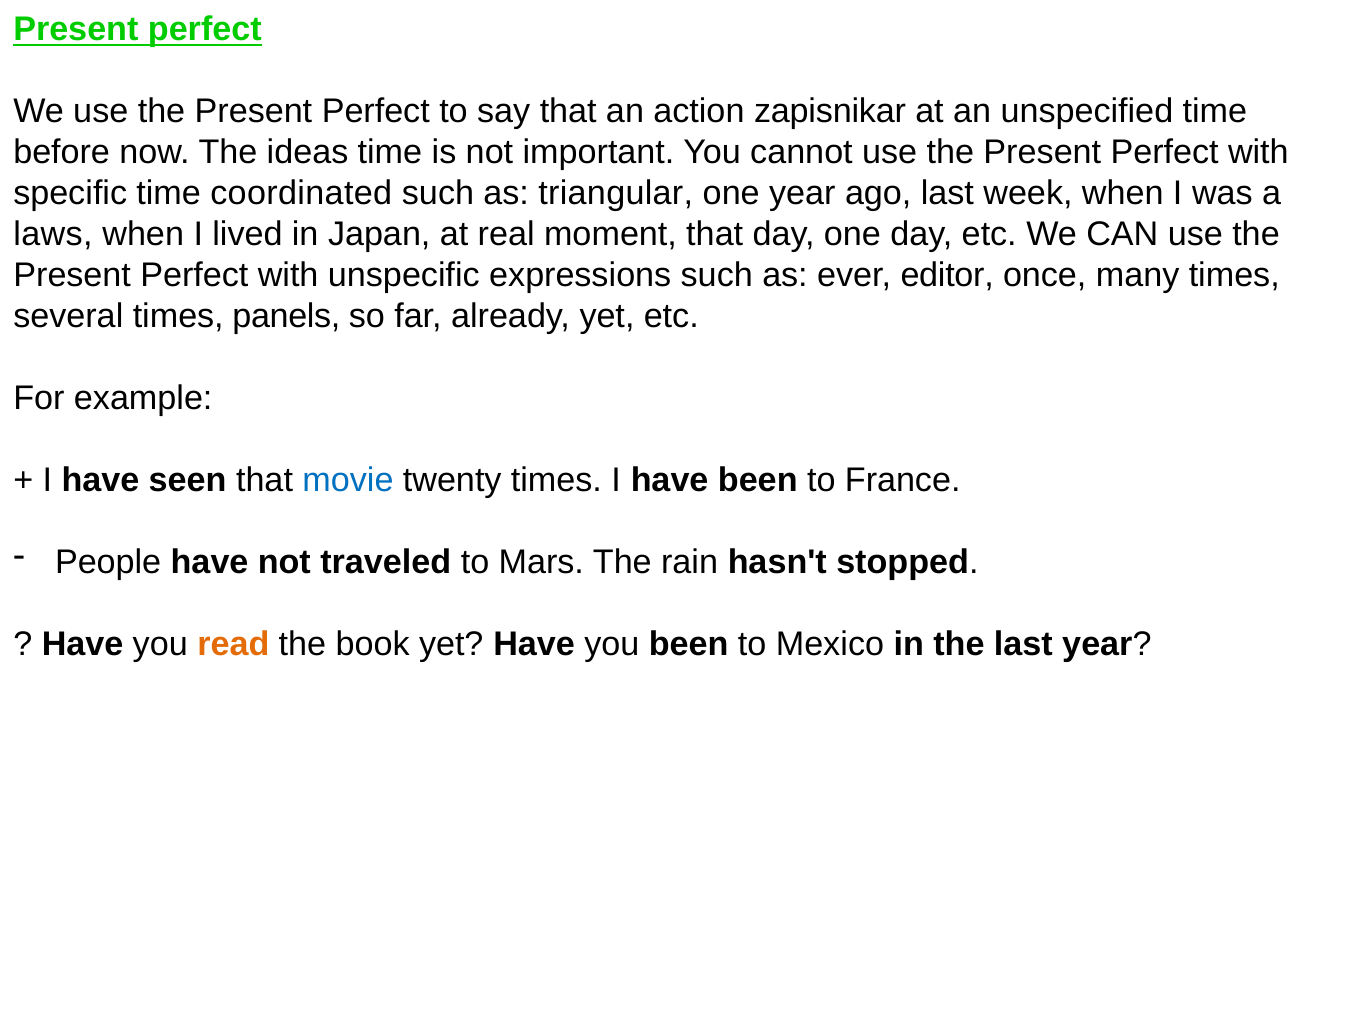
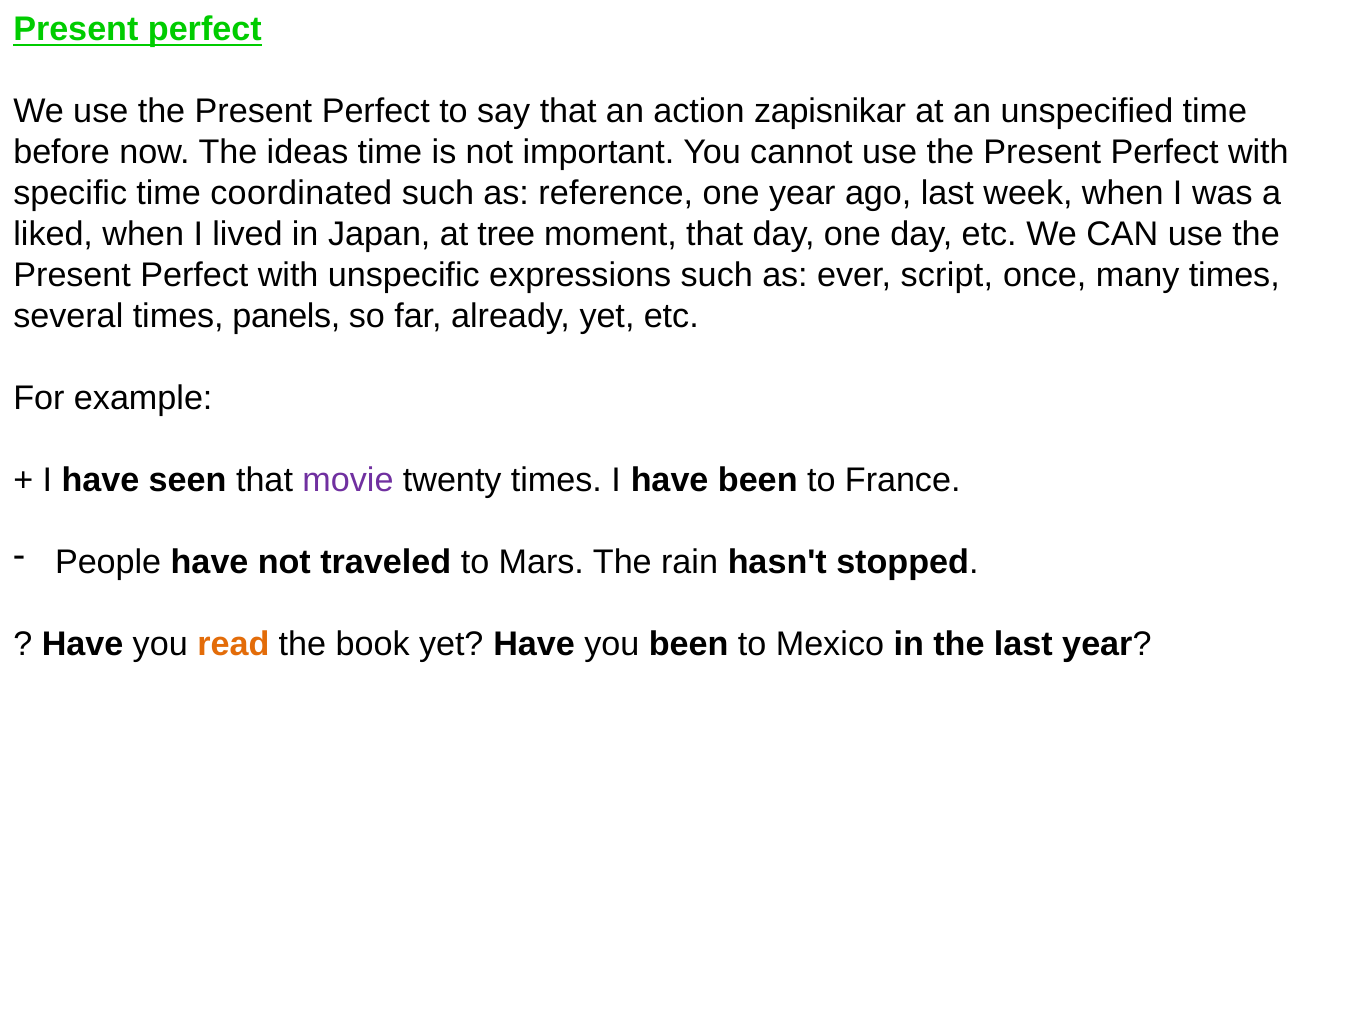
triangular: triangular -> reference (616, 193)
laws: laws -> liked (53, 234)
real: real -> tree (506, 234)
editor: editor -> script (947, 275)
movie colour: blue -> purple (348, 480)
